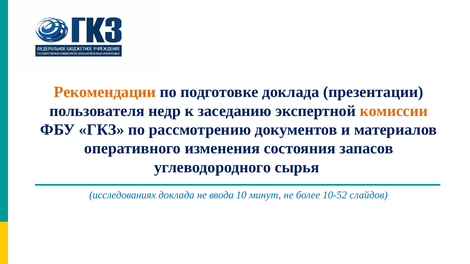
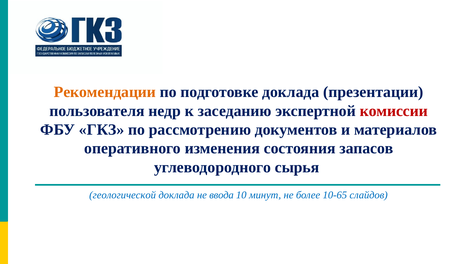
комиссии colour: orange -> red (394, 111)
исследованиях: исследованиях -> геологической (123, 195)
10-52: 10-52 -> 10-65 (335, 195)
